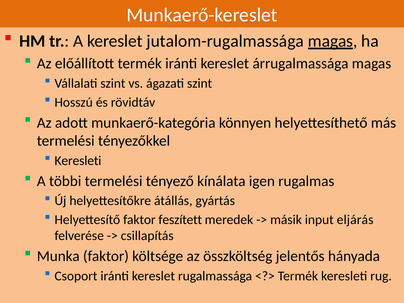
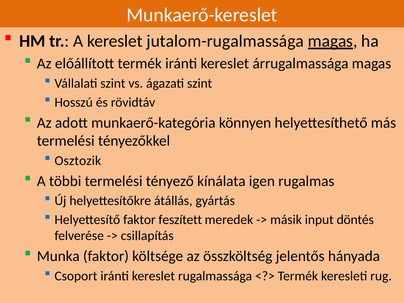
Keresleti: Keresleti -> Osztozik (78, 161)
eljárás: eljárás -> döntés (355, 220)
